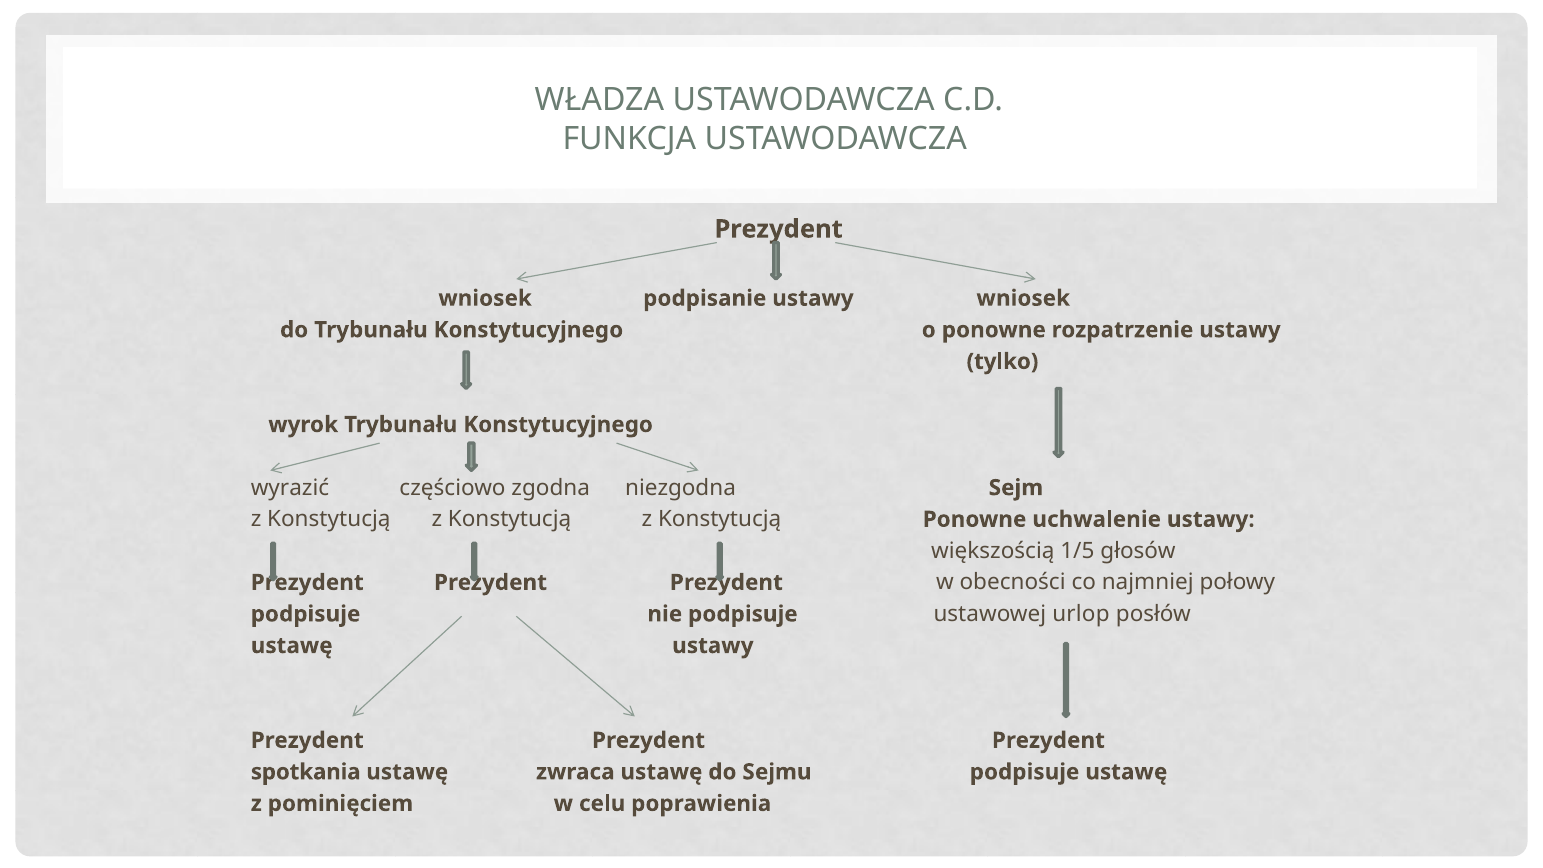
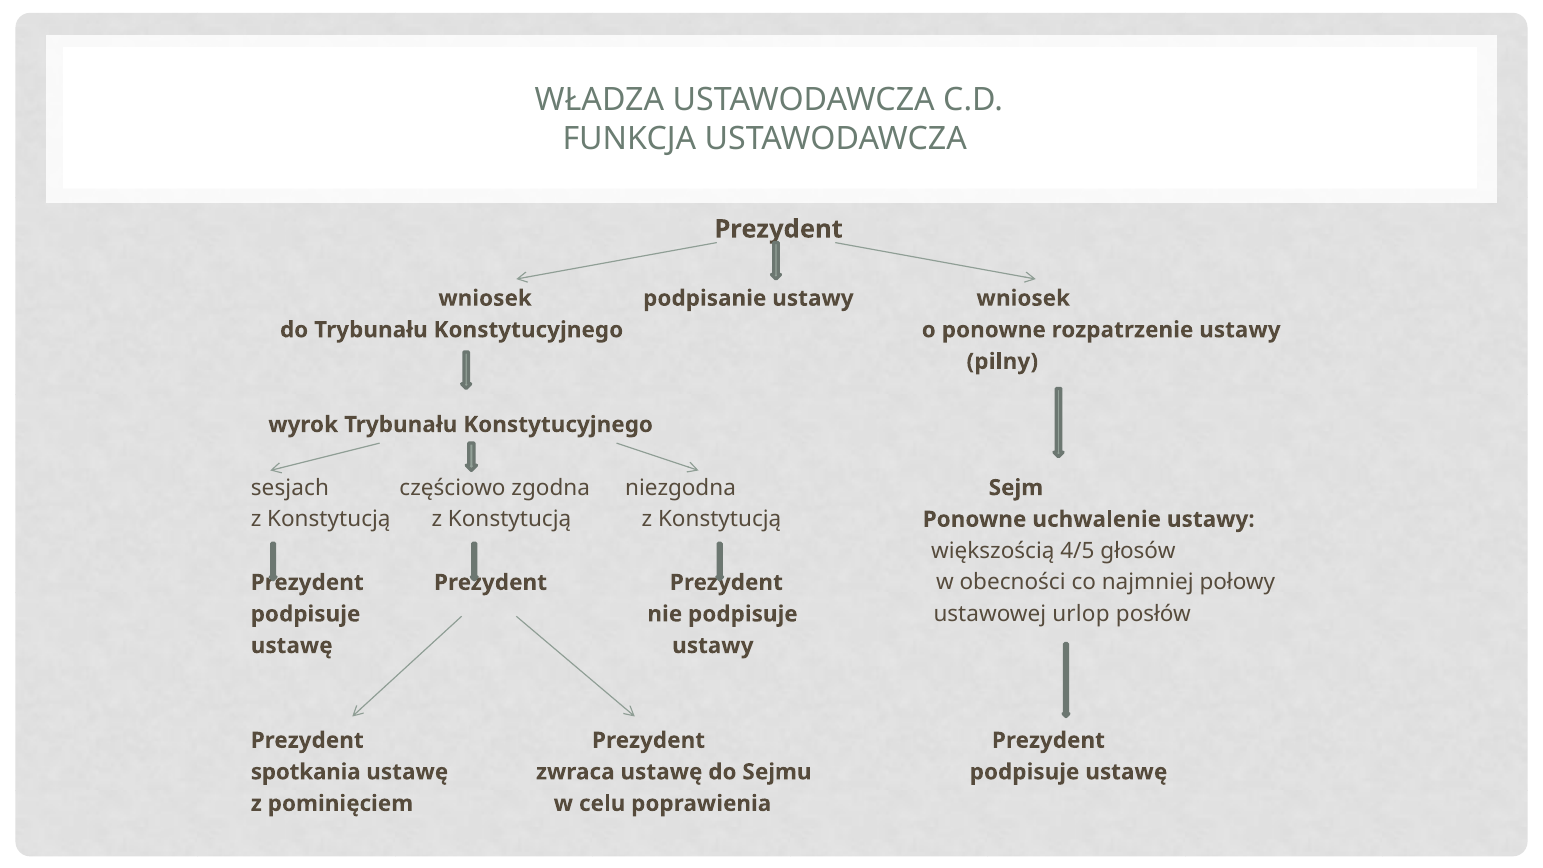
tylko: tylko -> pilny (1002, 361)
wyrazić: wyrazić -> sesjach (290, 488)
1/5: 1/5 -> 4/5 (1077, 551)
